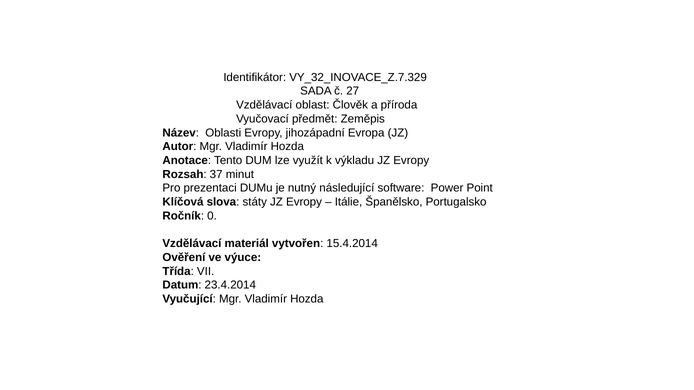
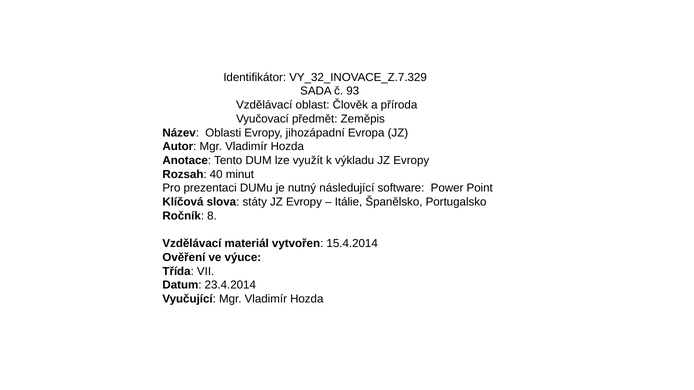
27: 27 -> 93 (353, 91)
37: 37 -> 40 (216, 174)
0: 0 -> 8 (212, 216)
